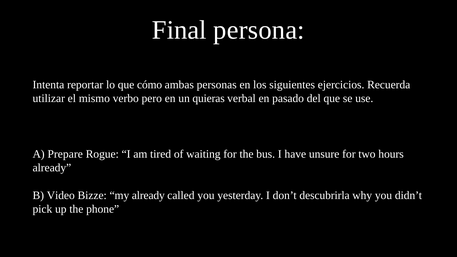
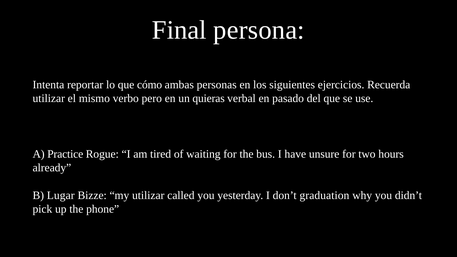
Prepare: Prepare -> Practice (65, 154)
Video: Video -> Lugar (61, 195)
my already: already -> utilizar (148, 195)
descubrirla: descubrirla -> graduation (324, 195)
